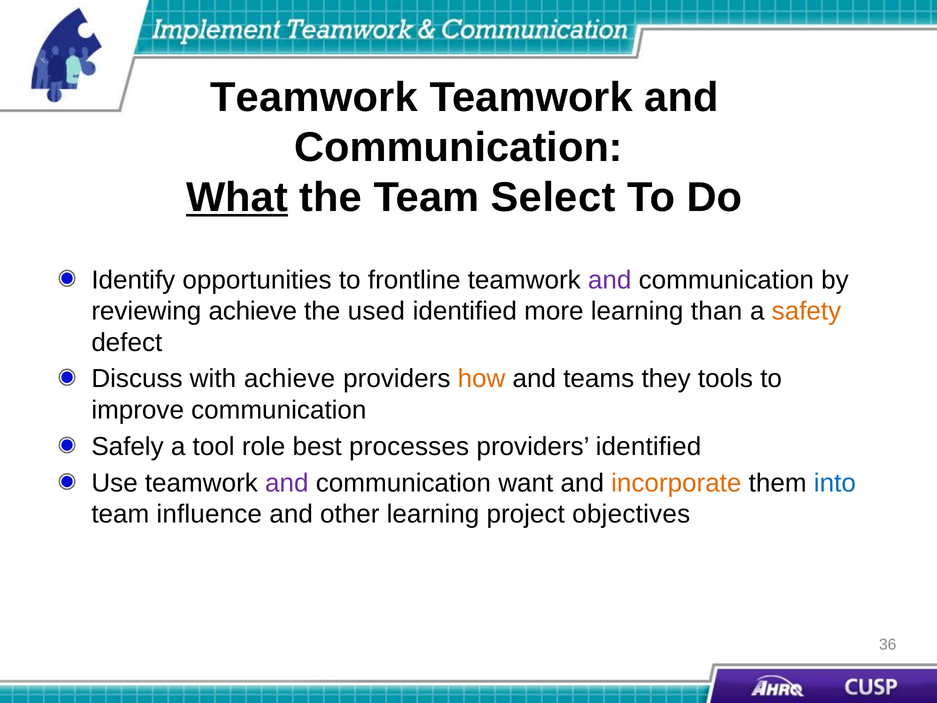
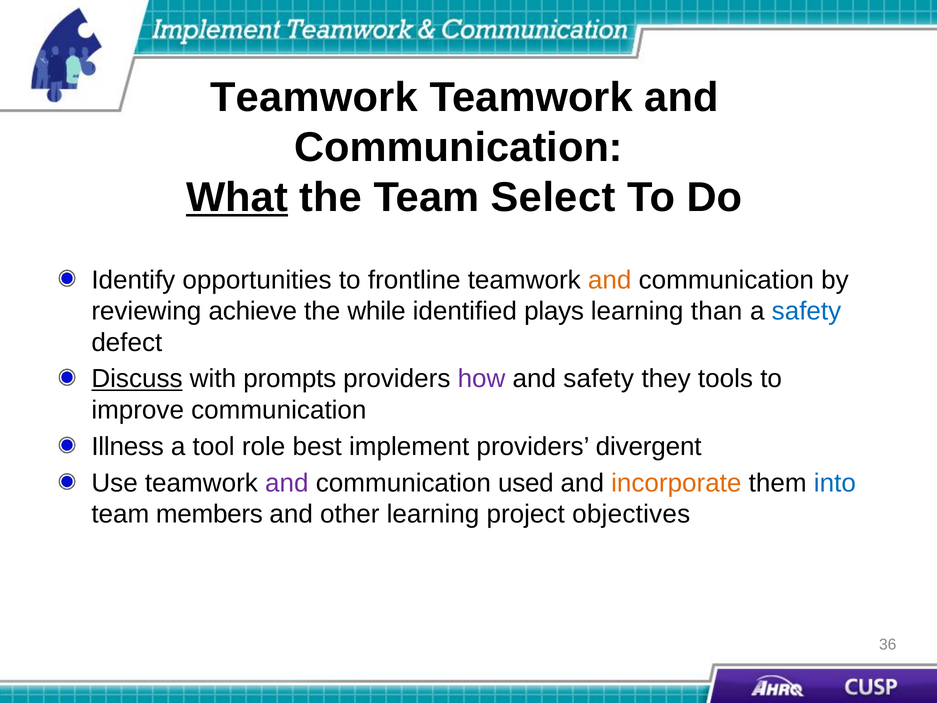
and colour: purple -> orange (610, 280)
used: used -> while (377, 311)
more: more -> plays (554, 311)
safety colour: orange -> blue (806, 311)
Discuss underline: none -> present (137, 379)
with achieve: achieve -> prompts (290, 379)
how colour: orange -> purple (481, 379)
and teams: teams -> safety (599, 379)
Safely: Safely -> Illness (128, 446)
processes: processes -> implement (409, 446)
providers identified: identified -> divergent (649, 446)
want: want -> used (526, 483)
influence: influence -> members (209, 514)
